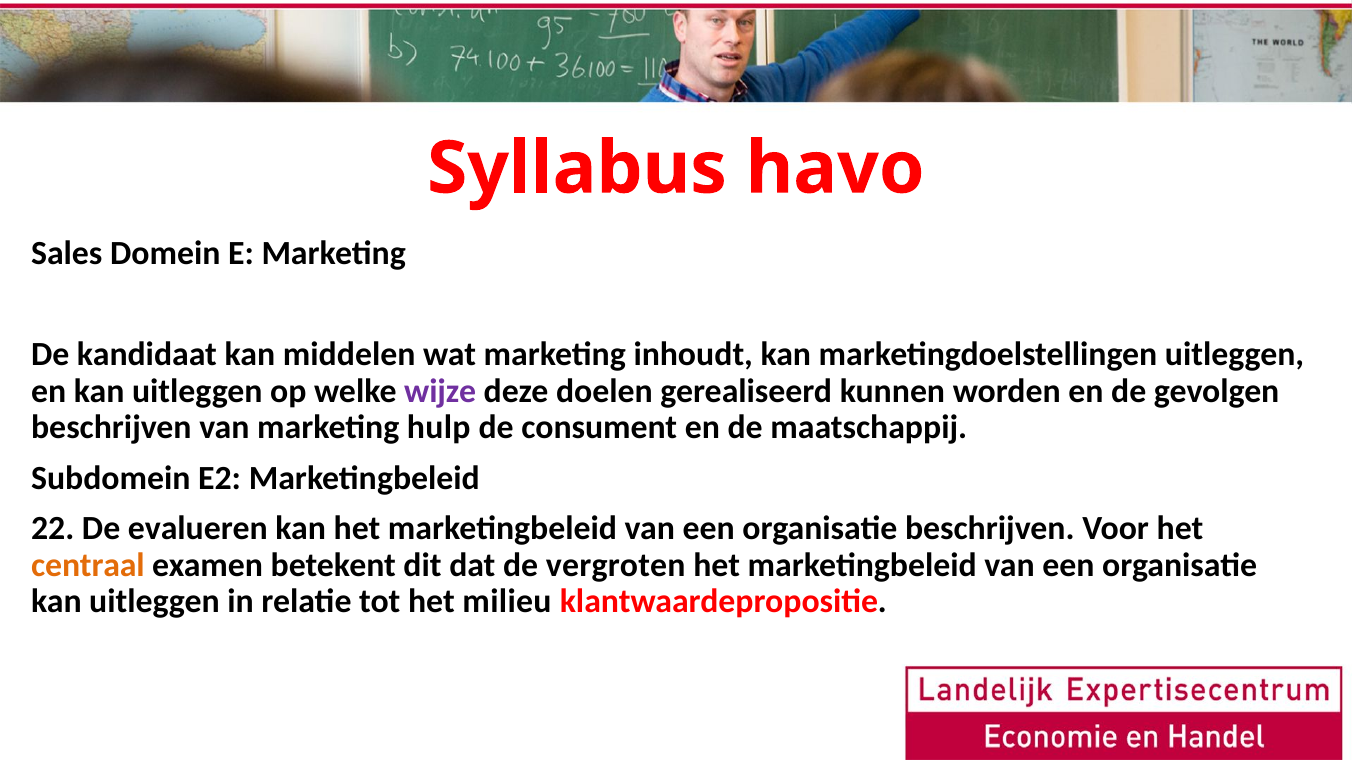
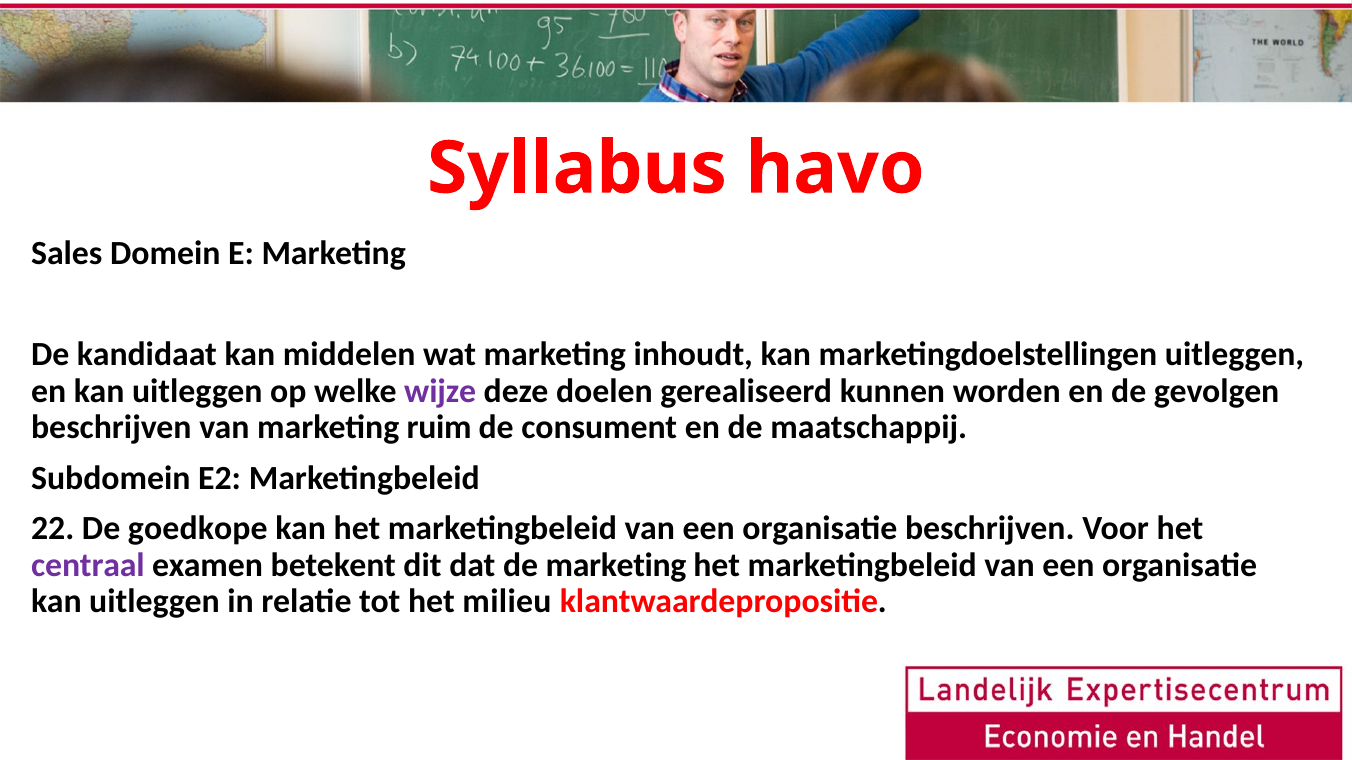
hulp: hulp -> ruim (439, 428)
evalueren: evalueren -> goedkope (198, 529)
centraal colour: orange -> purple (88, 565)
de vergroten: vergroten -> marketing (616, 565)
